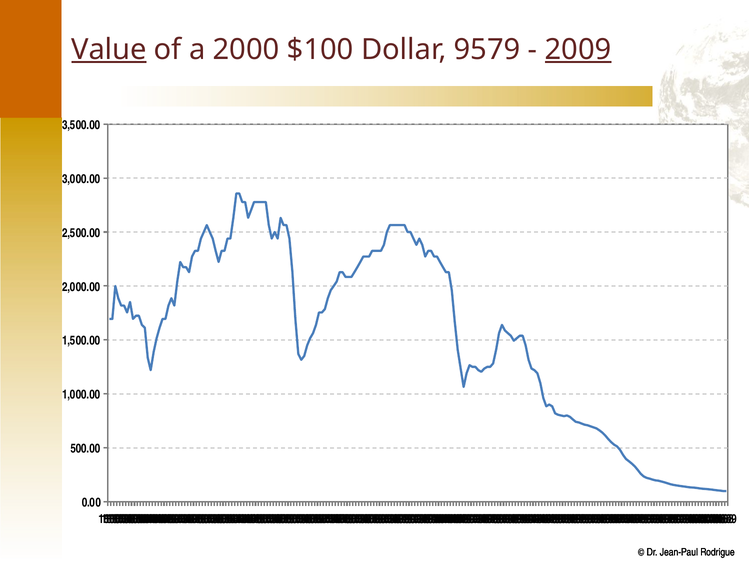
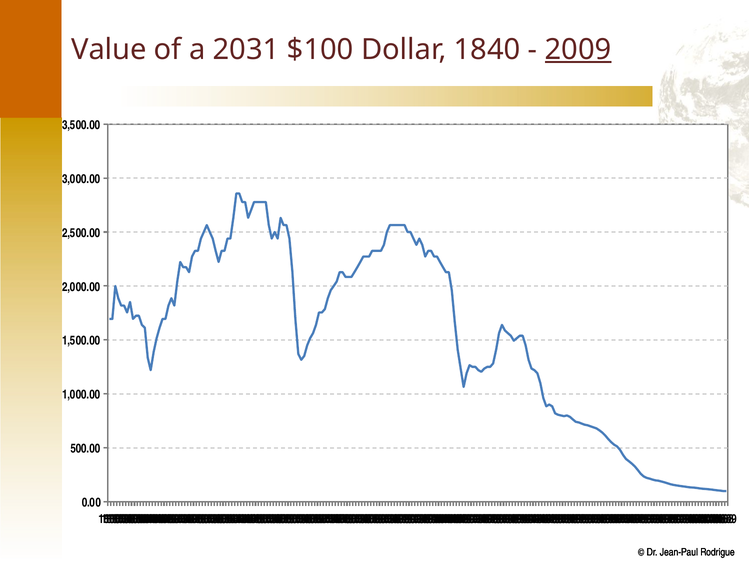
Value underline: present -> none (109, 49)
a 2000: 2000 -> 2031 (246, 49)
Dollar 9579: 9579 -> 1840 (487, 49)
